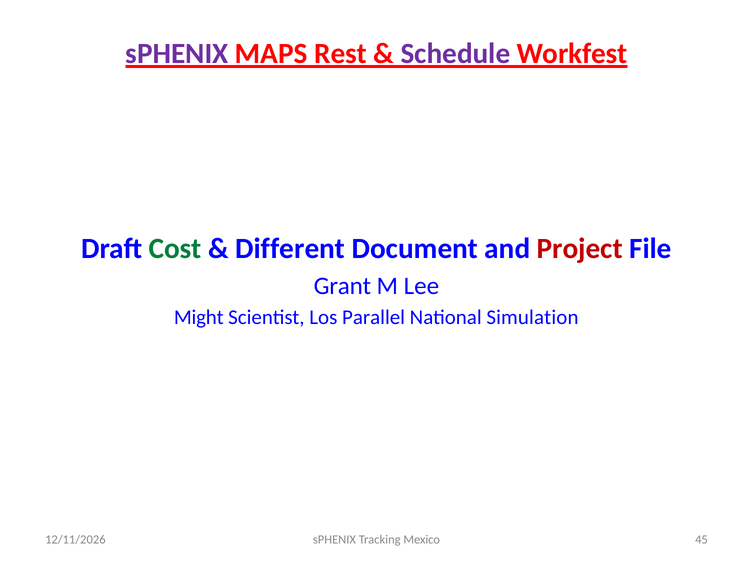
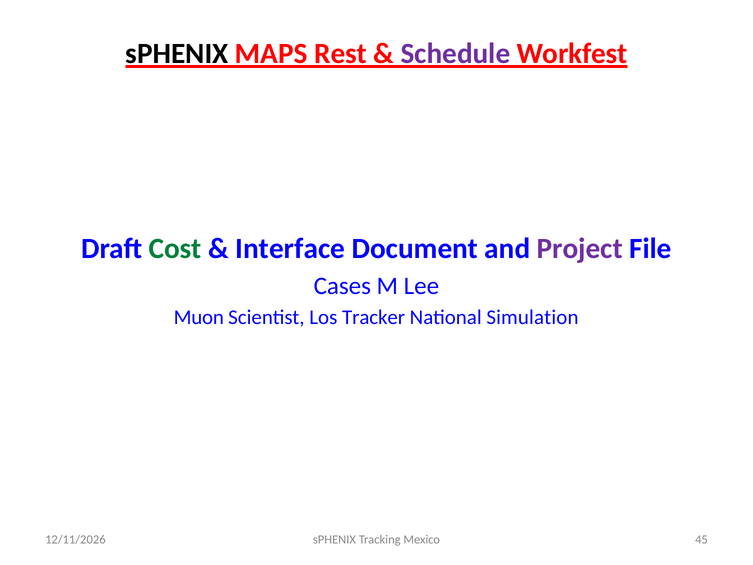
sPHENIX colour: purple -> black (177, 54)
Different: Different -> Interface (290, 248)
Project colour: red -> purple (580, 248)
Grant: Grant -> Cases (342, 286)
Might: Might -> Muon (199, 317)
Parallel: Parallel -> Tracker (374, 317)
